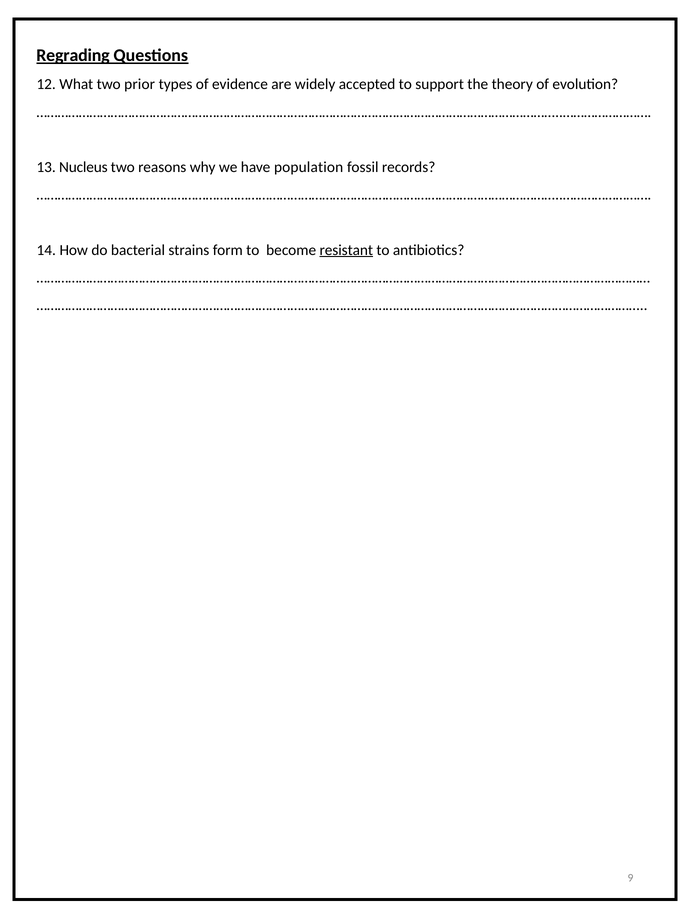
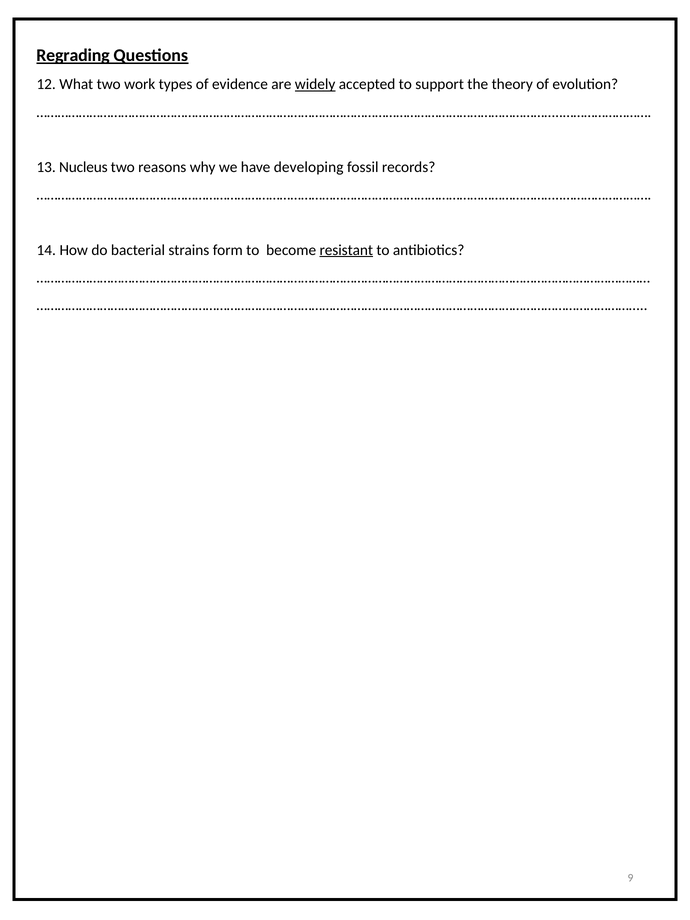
prior: prior -> work (140, 84)
widely underline: none -> present (315, 84)
population: population -> developing (309, 167)
